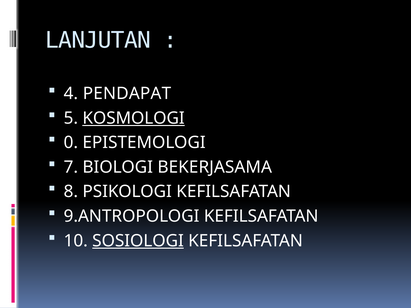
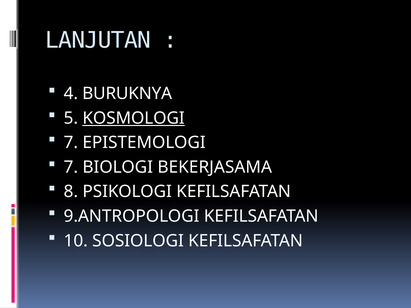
PENDAPAT: PENDAPAT -> BURUKNYA (127, 94)
0: 0 -> 7 (71, 143)
SOSIOLOGI underline: present -> none (138, 241)
